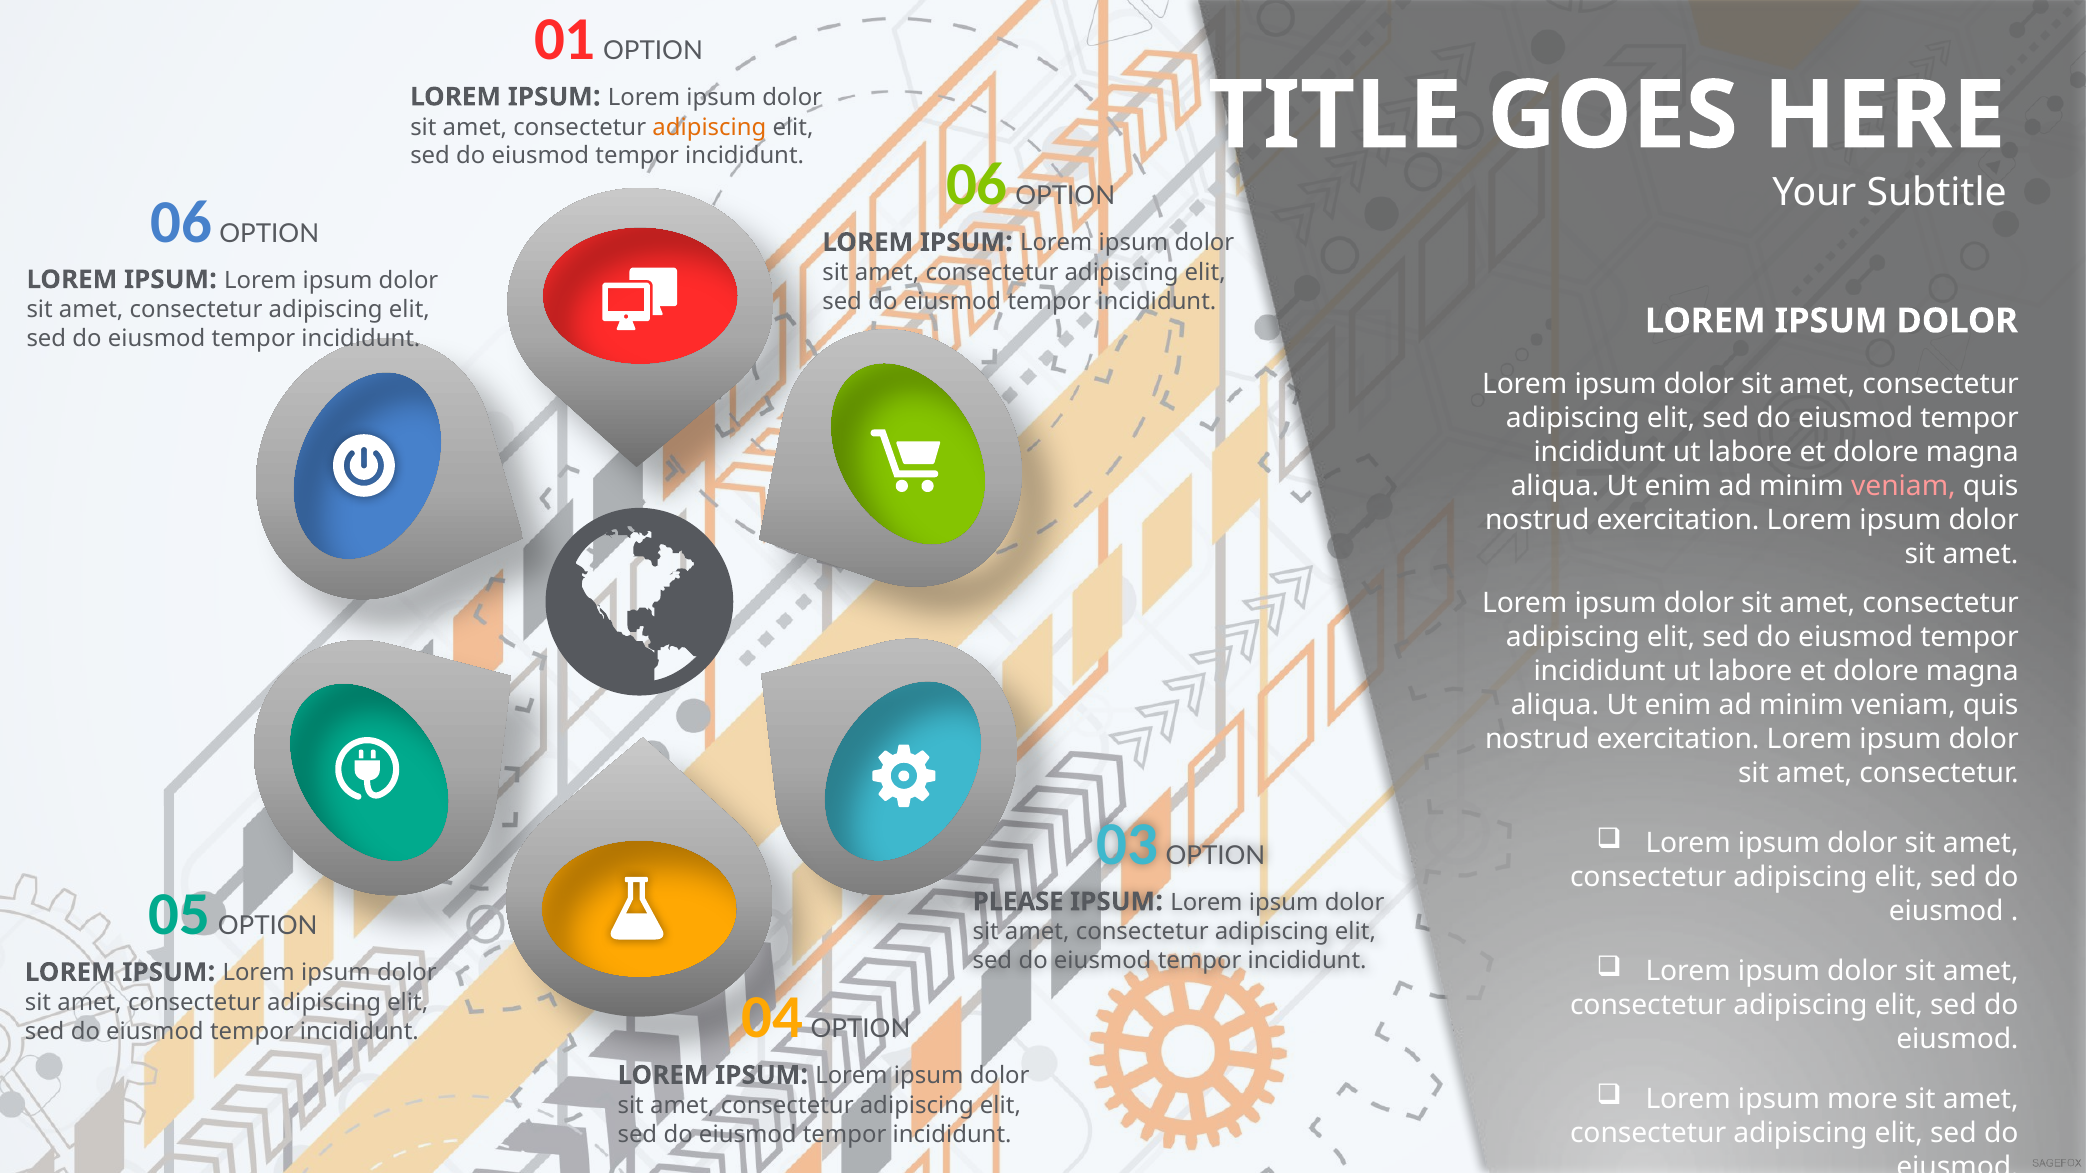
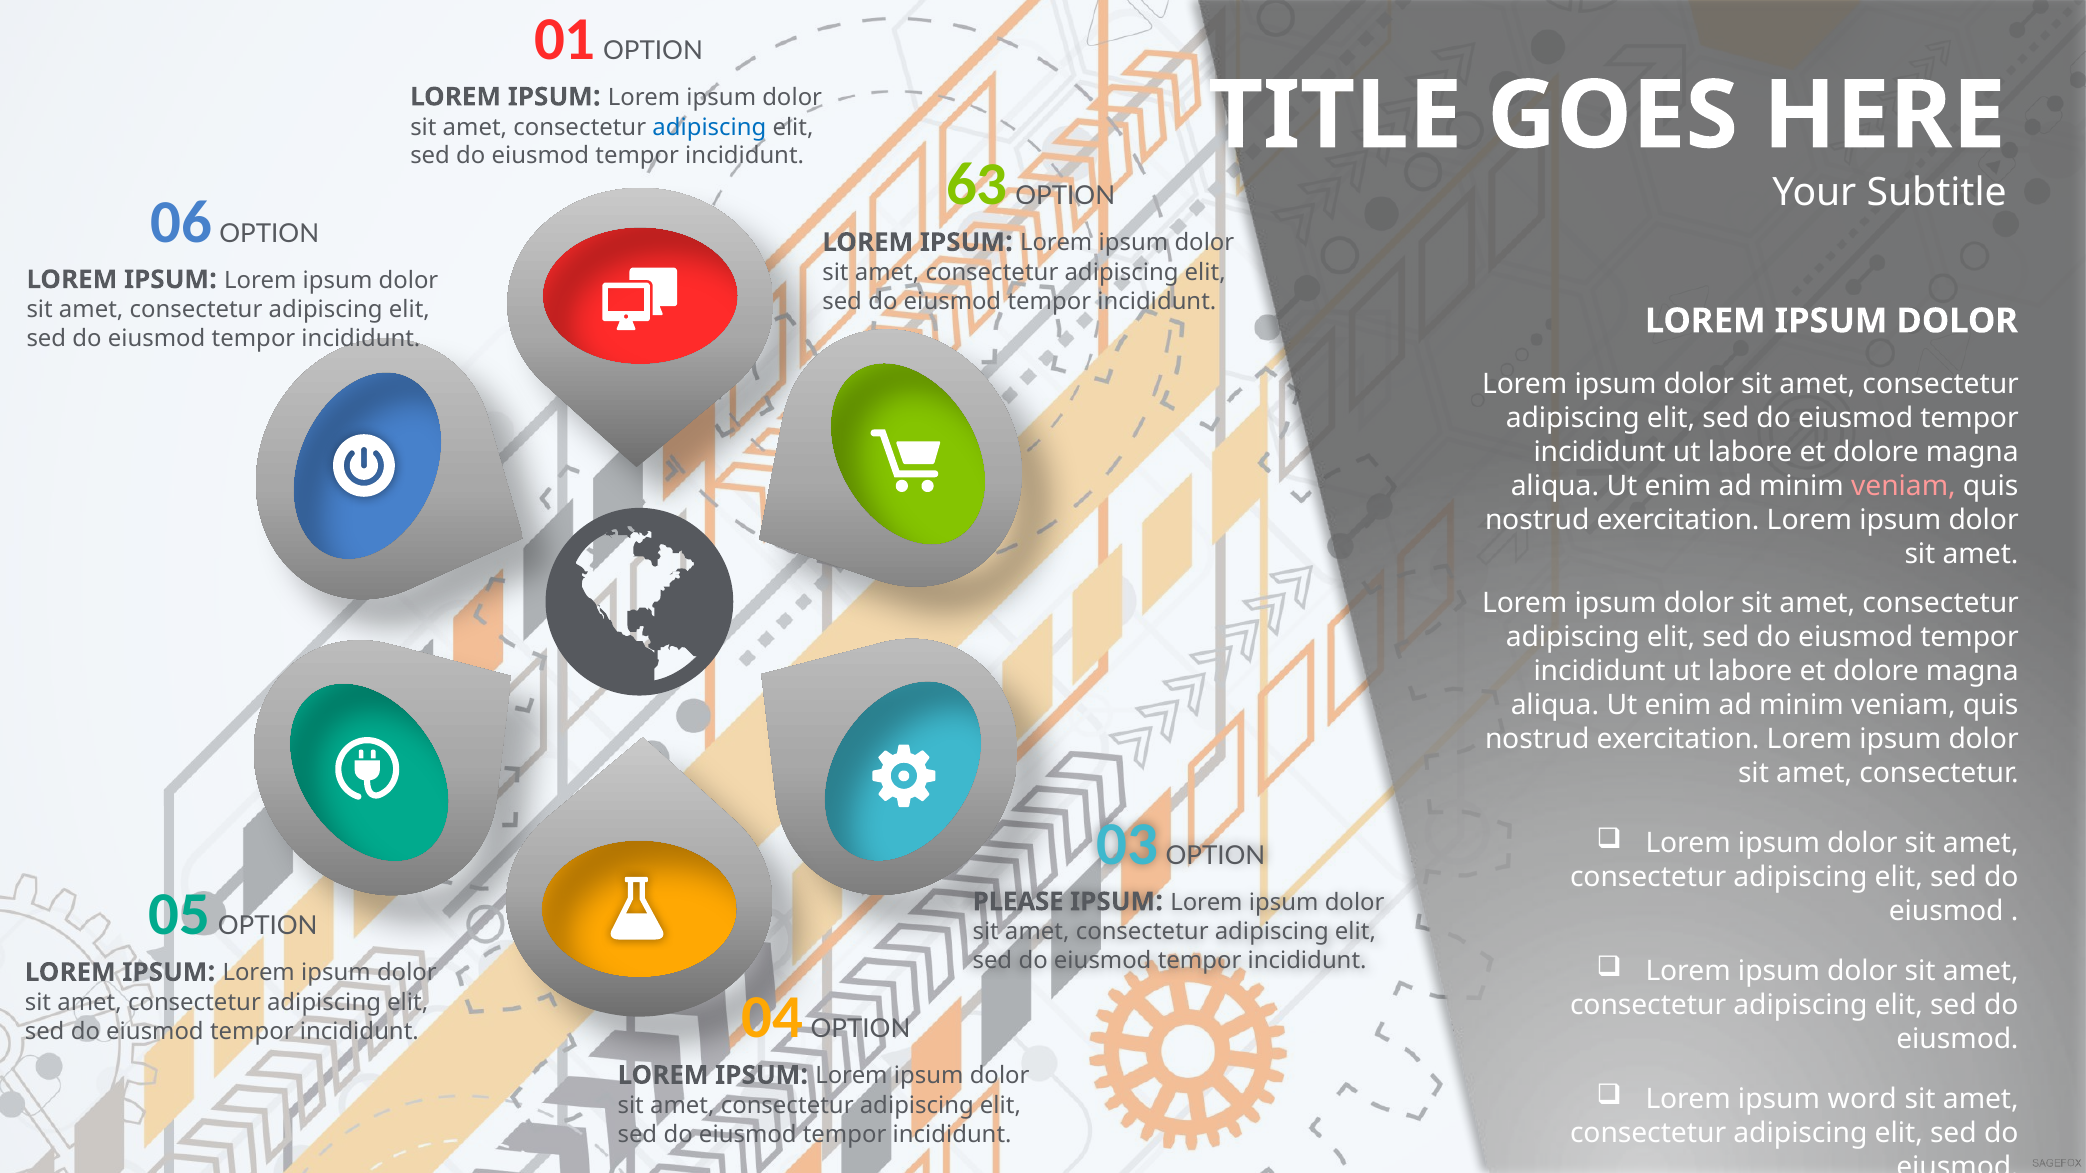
adipiscing colour: orange -> blue (709, 127)
06: 06 -> 63 (977, 185)
more: more -> word (1862, 1100)
